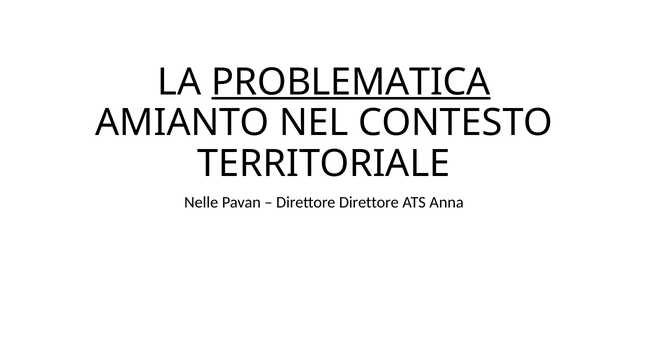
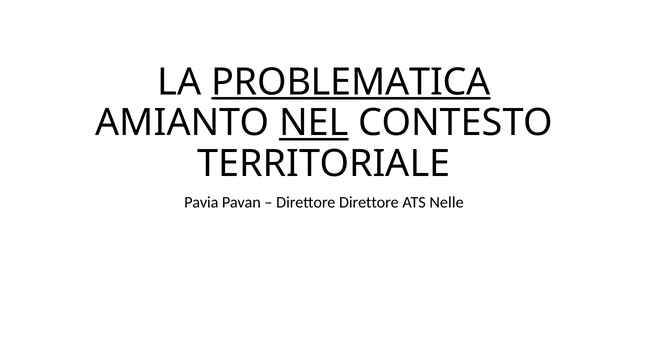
NEL underline: none -> present (314, 123)
Nelle: Nelle -> Pavia (201, 203)
Anna: Anna -> Nelle (447, 203)
